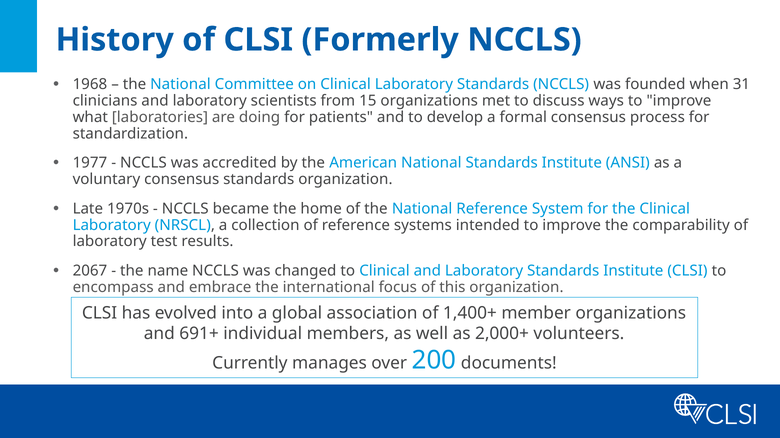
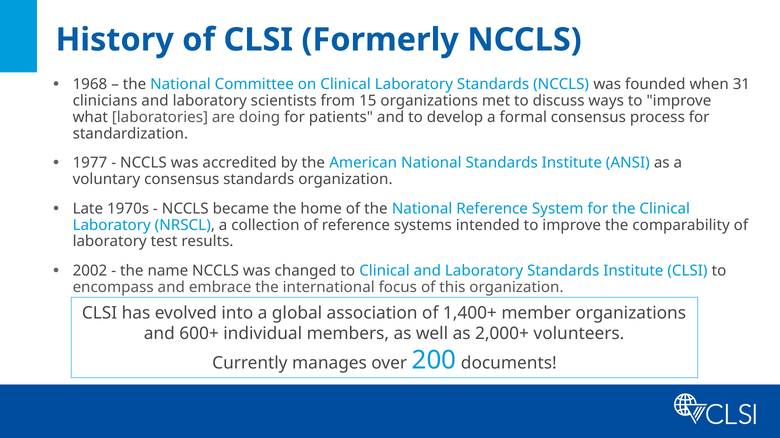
2067: 2067 -> 2002 (90, 271)
691+: 691+ -> 600+ (199, 334)
